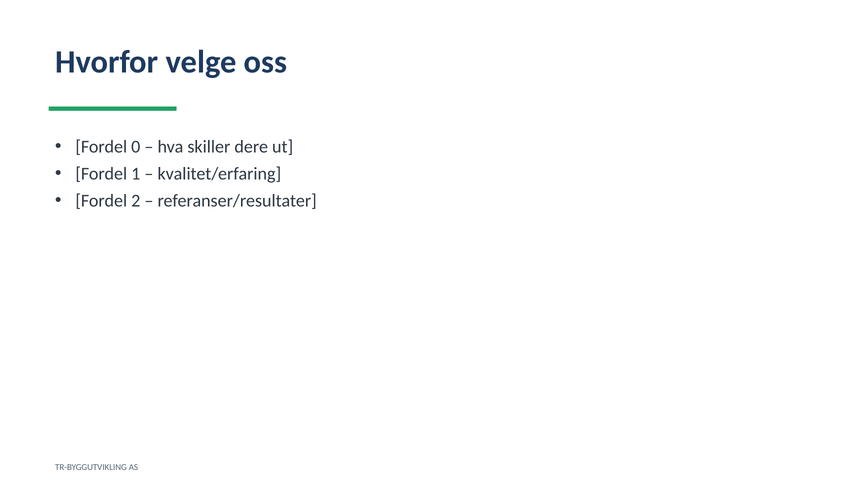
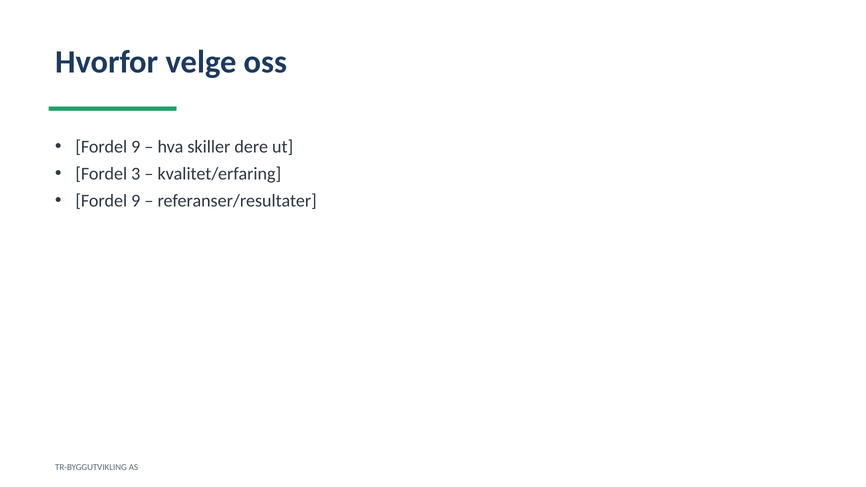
0: 0 -> 9 (136, 147)
1: 1 -> 3 (136, 174)
2: 2 -> 9 (136, 201)
